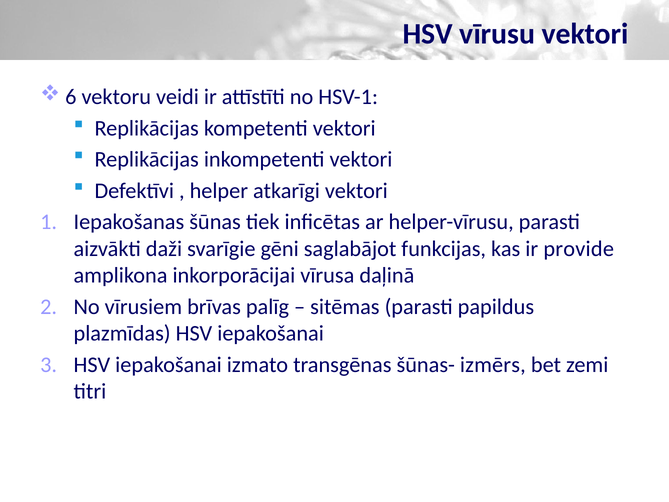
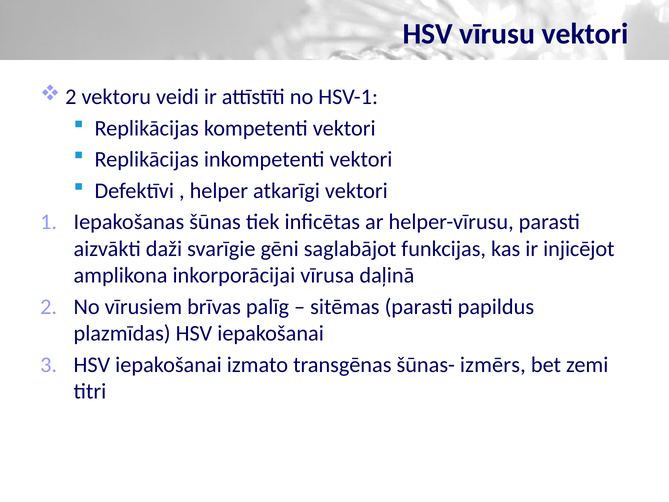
6: 6 -> 2 (71, 97)
provide: provide -> injicējot (579, 249)
